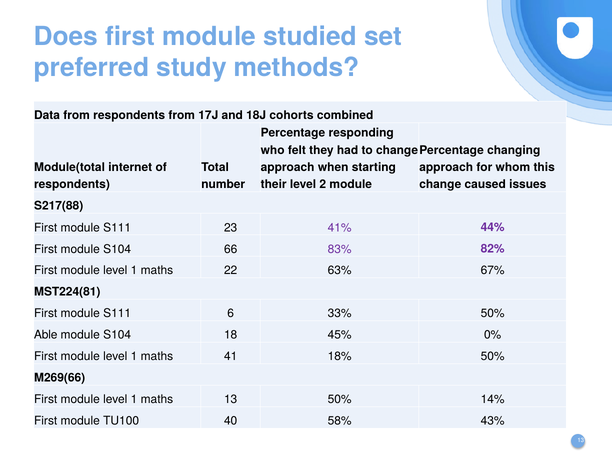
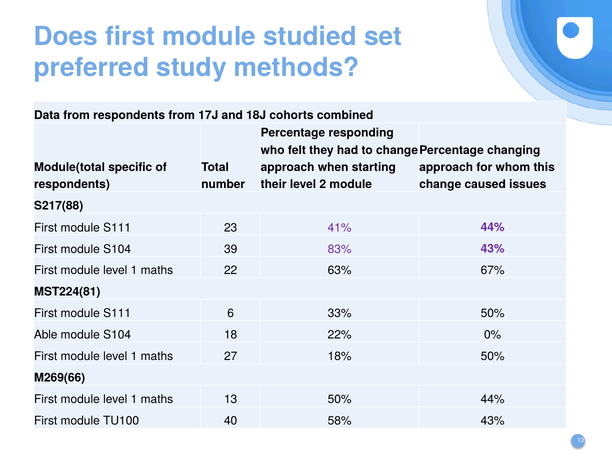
internet: internet -> specific (130, 167)
66: 66 -> 39 (231, 249)
83% 82%: 82% -> 43% (493, 249)
45%: 45% -> 22% (340, 335)
41: 41 -> 27 (231, 357)
50% 14%: 14% -> 44% (493, 400)
